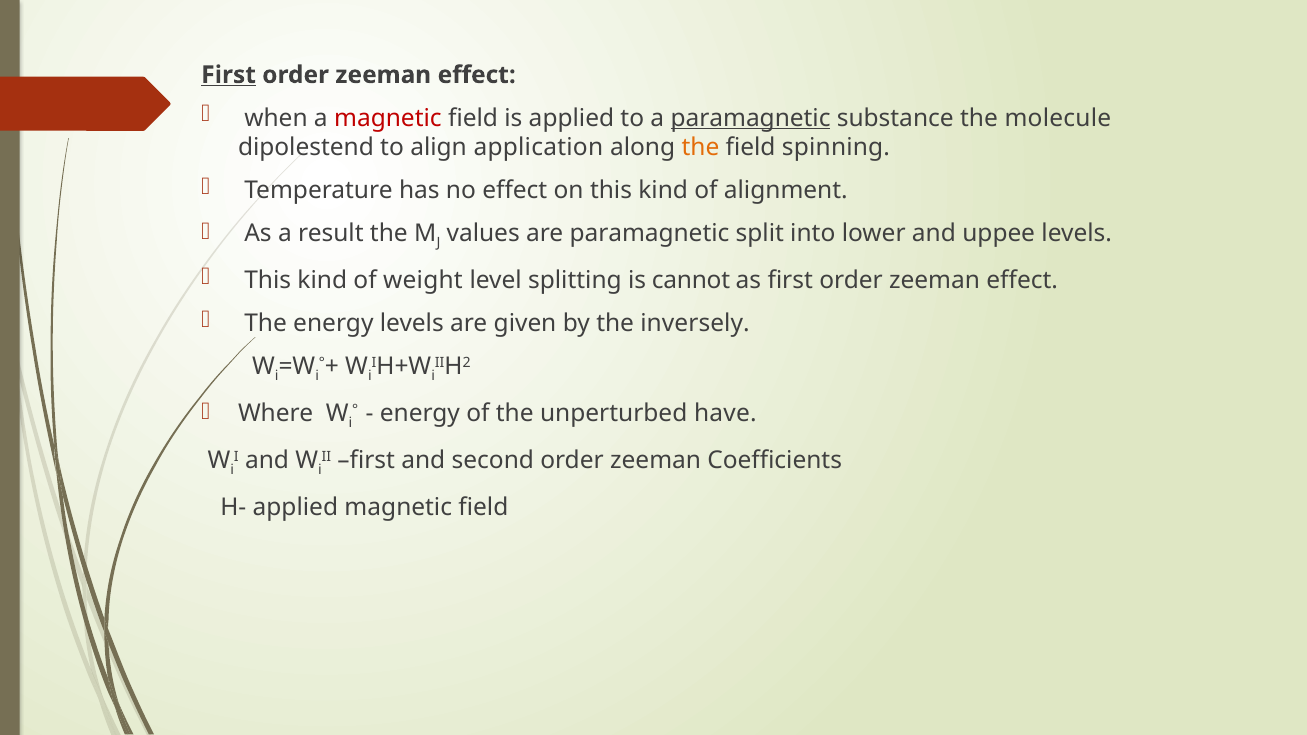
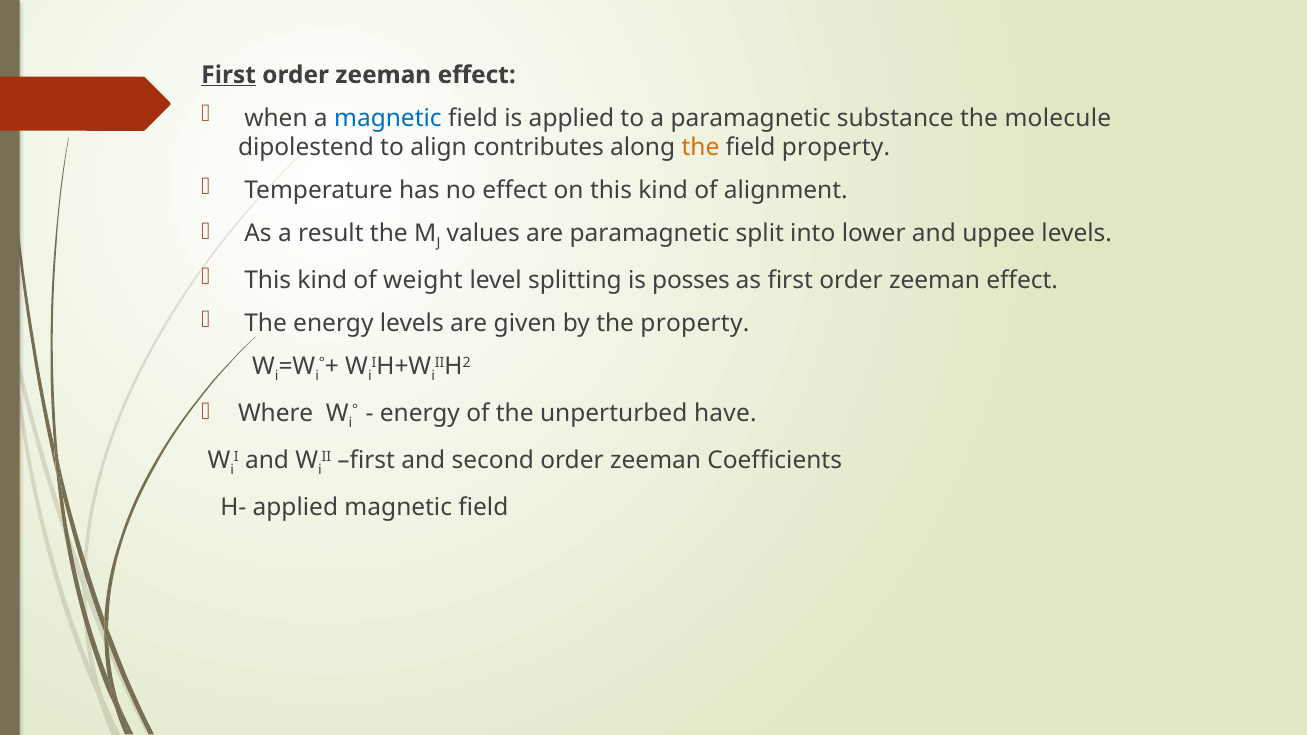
magnetic colour: red -> blue (388, 118)
paramagnetic underline: present -> none (751, 118)
application: application -> contributes (539, 147)
field spinning: spinning -> property (836, 147)
cannot: cannot -> posses (691, 281)
the inversely: inversely -> property (695, 324)
